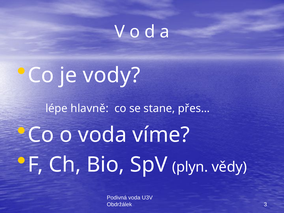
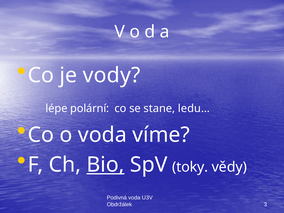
hlavně: hlavně -> polární (90, 108)
přes…: přes… -> ledu… (194, 108)
Bio underline: none -> present (106, 165)
plyn: plyn -> toky (190, 167)
